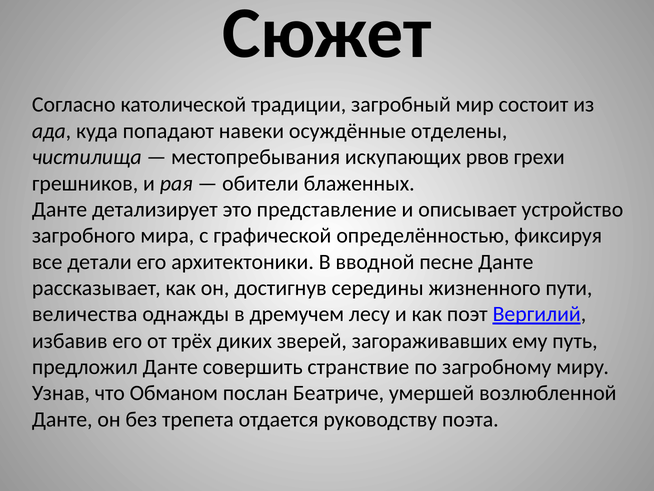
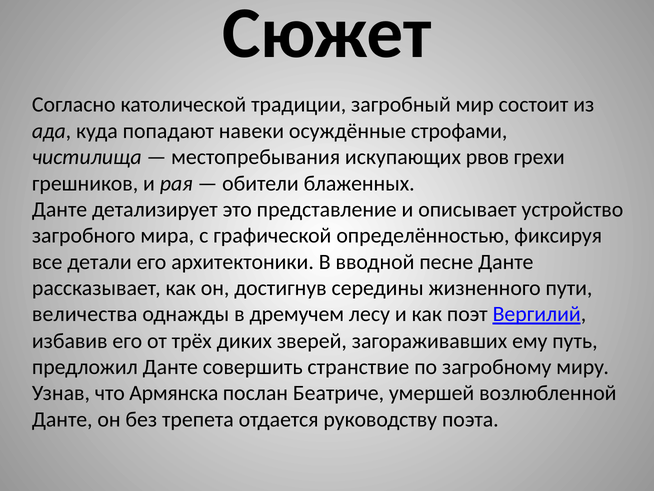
отделены: отделены -> строфами (459, 131)
Обманом: Обманом -> Армянска (174, 393)
